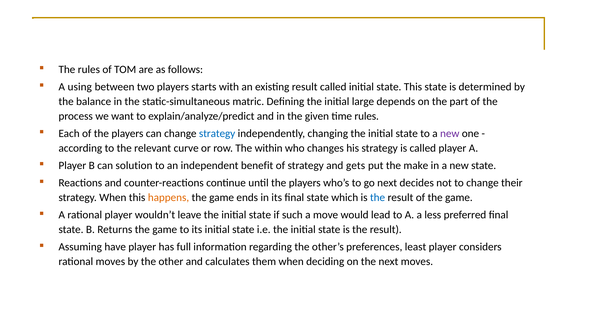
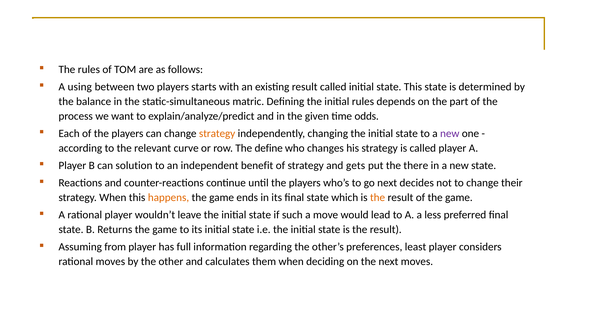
initial large: large -> rules (363, 102)
time rules: rules -> odds (367, 116)
strategy colour: blue -> orange (217, 134)
within: within -> define (269, 148)
make: make -> there (416, 166)
the colour: blue -> orange (378, 198)
have: have -> from (115, 247)
